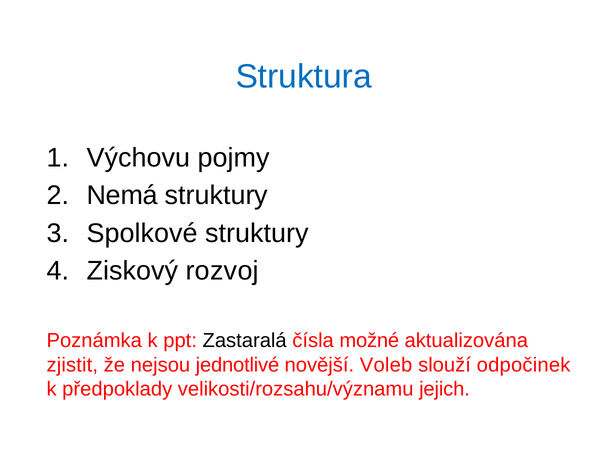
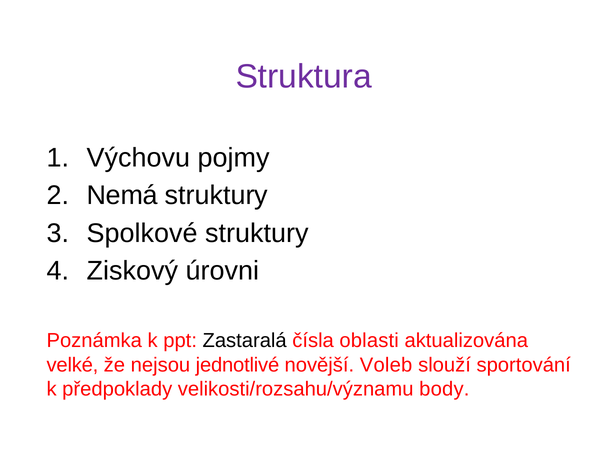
Struktura colour: blue -> purple (304, 77)
rozvoj: rozvoj -> úrovni (222, 271)
možné: možné -> oblasti (369, 340)
zjistit: zjistit -> velké (72, 365)
odpočinek: odpočinek -> sportování (524, 365)
jejich: jejich -> body (444, 389)
